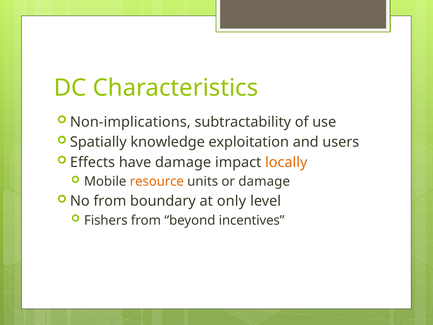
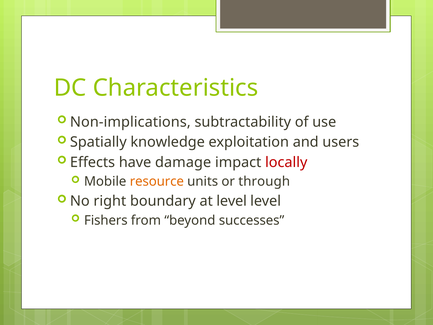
locally colour: orange -> red (286, 162)
or damage: damage -> through (264, 181)
No from: from -> right (110, 201)
at only: only -> level (232, 201)
incentives: incentives -> successes (252, 220)
